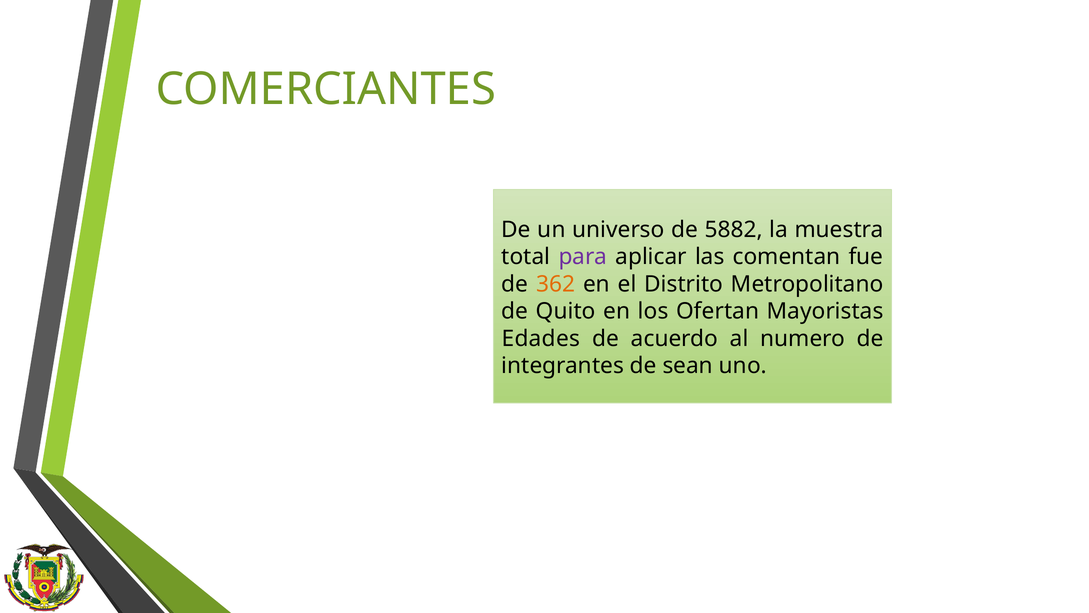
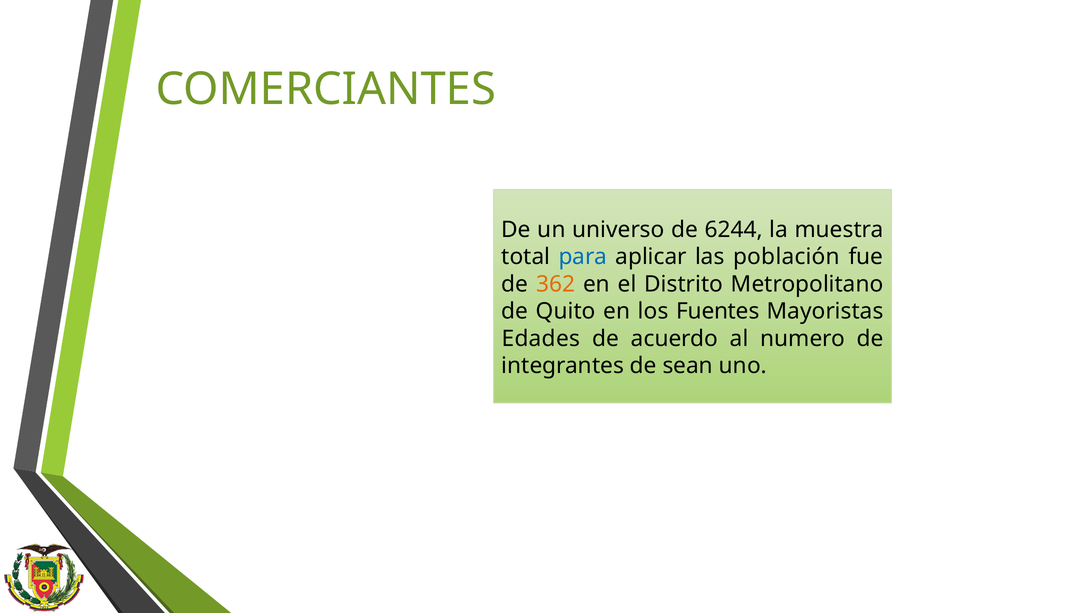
5882: 5882 -> 6244 (734, 230)
para colour: purple -> blue (583, 257)
comentan: comentan -> población (786, 257)
Ofertan: Ofertan -> Fuentes (718, 311)
